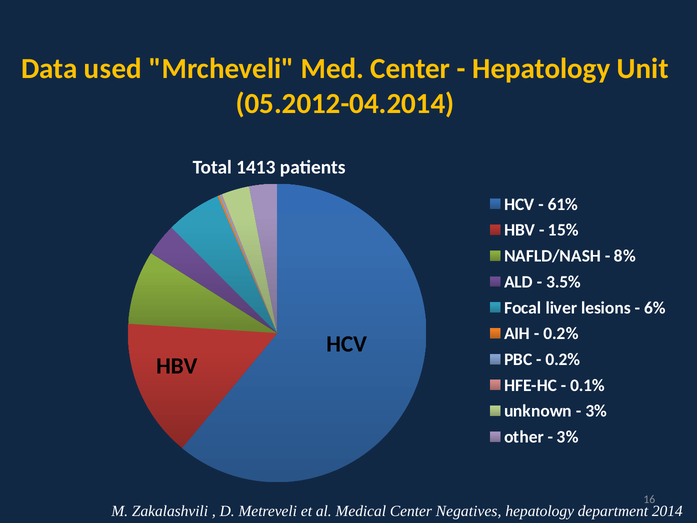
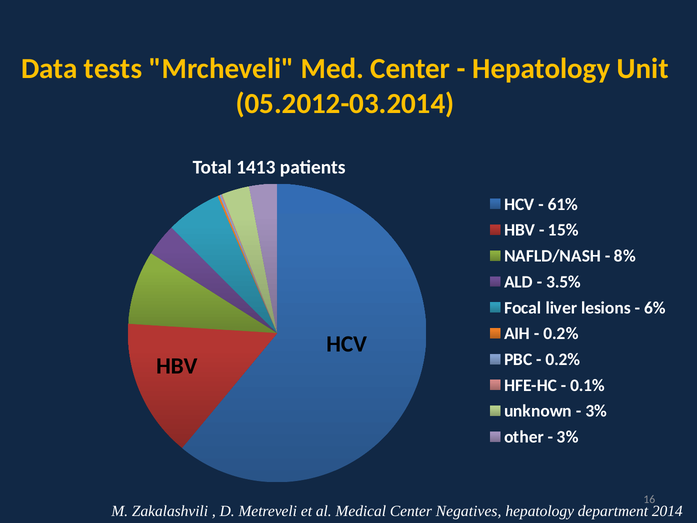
used: used -> tests (113, 69)
05.2012-04.2014: 05.2012-04.2014 -> 05.2012-03.2014 (345, 104)
